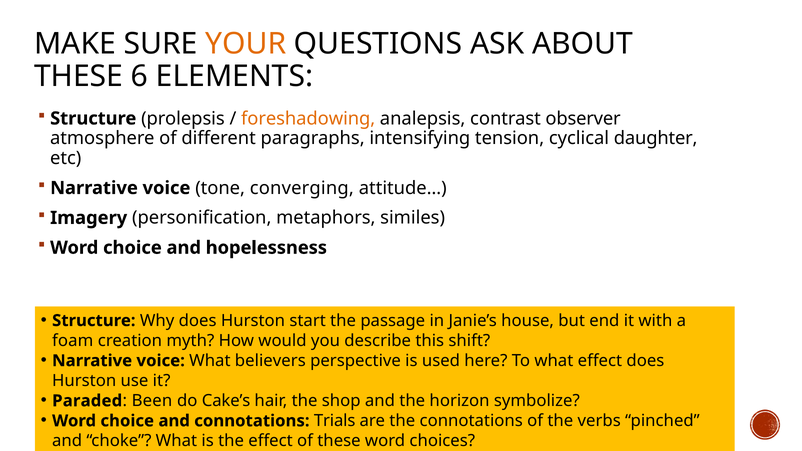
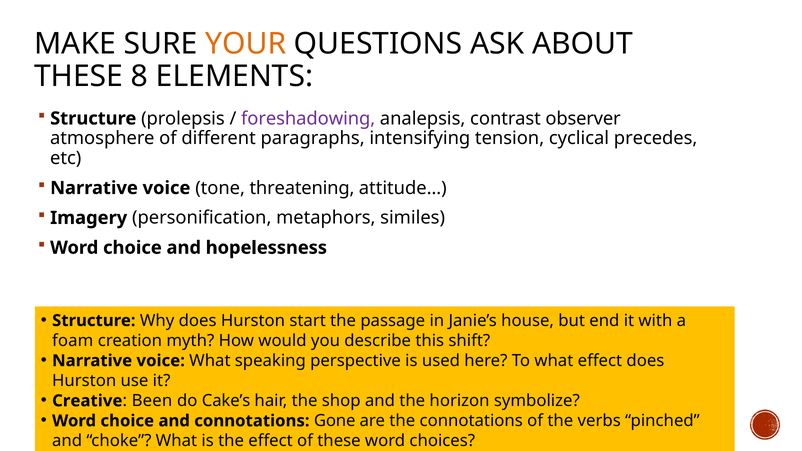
6: 6 -> 8 (140, 76)
foreshadowing colour: orange -> purple (308, 118)
daughter: daughter -> precedes (656, 138)
converging: converging -> threatening (302, 188)
believers: believers -> speaking (270, 361)
Paraded: Paraded -> Creative (87, 401)
Trials: Trials -> Gone (335, 421)
